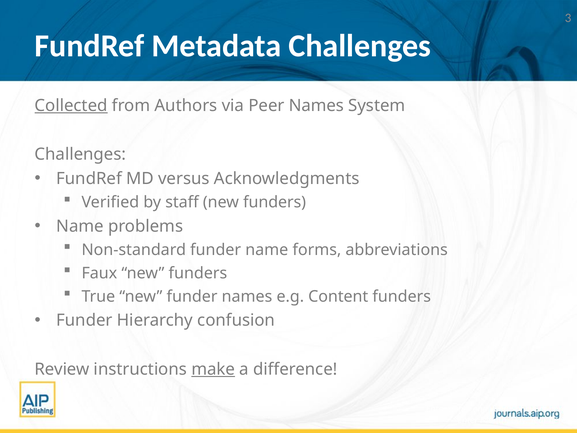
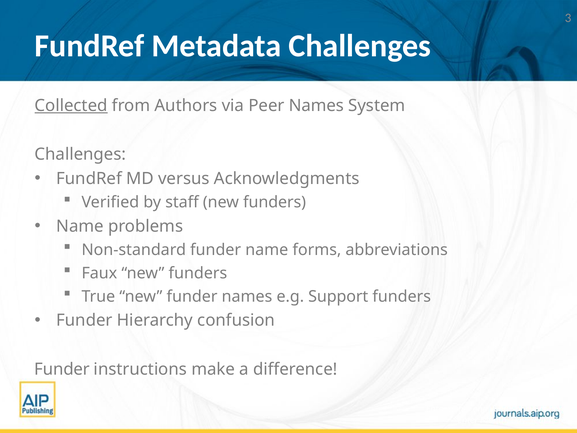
Content: Content -> Support (338, 296)
Review: Review -> Funder (62, 369)
make underline: present -> none (213, 369)
